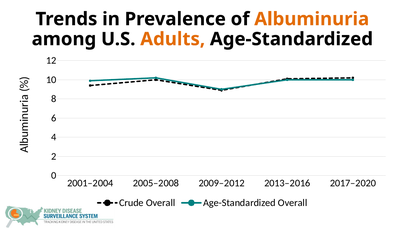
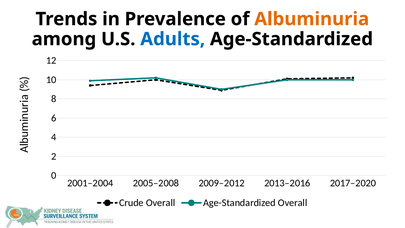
Adults colour: orange -> blue (173, 39)
